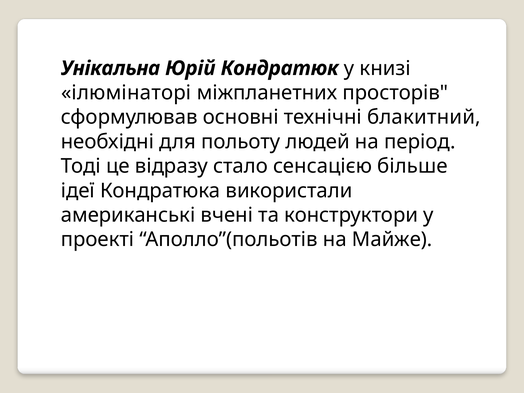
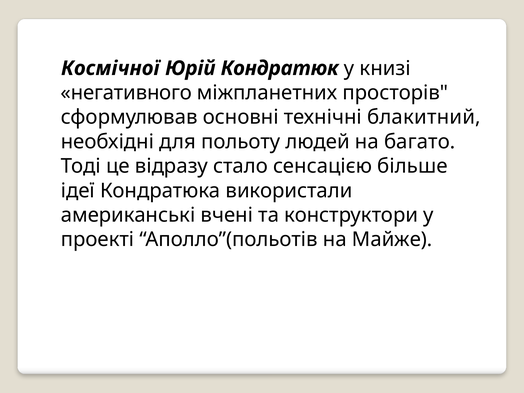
Унікальна: Унікальна -> Космічної (110, 68)
ілюмінаторі: ілюмінаторі -> негативного (126, 93)
період: період -> багато (420, 142)
